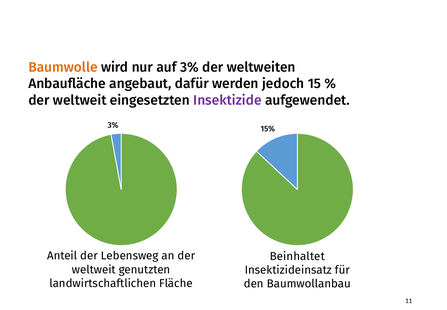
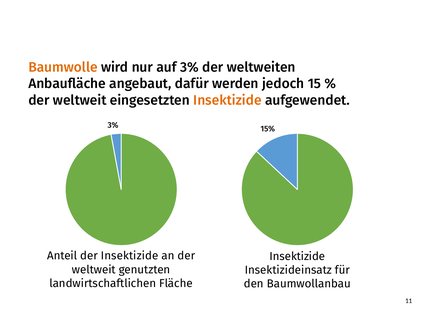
Insektizide colour: purple -> orange (227, 100)
der Lebensweg: Lebensweg -> Insektizide (130, 255)
Beinhaltet: Beinhaltet -> Insektizide (297, 256)
